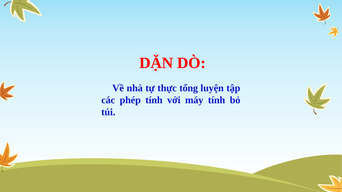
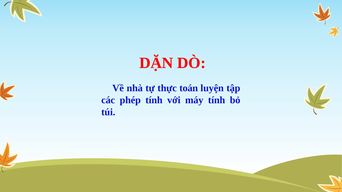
tổng: tổng -> toán (189, 88)
